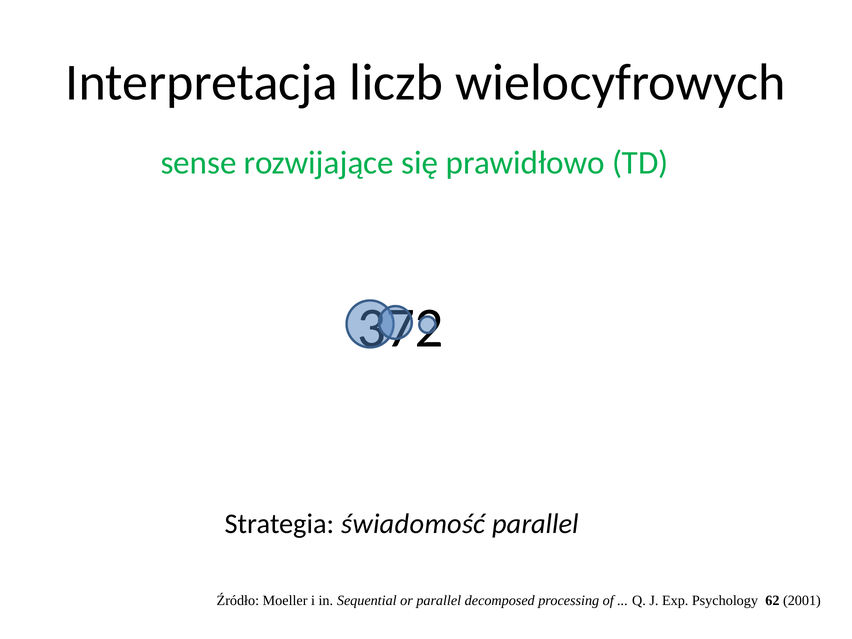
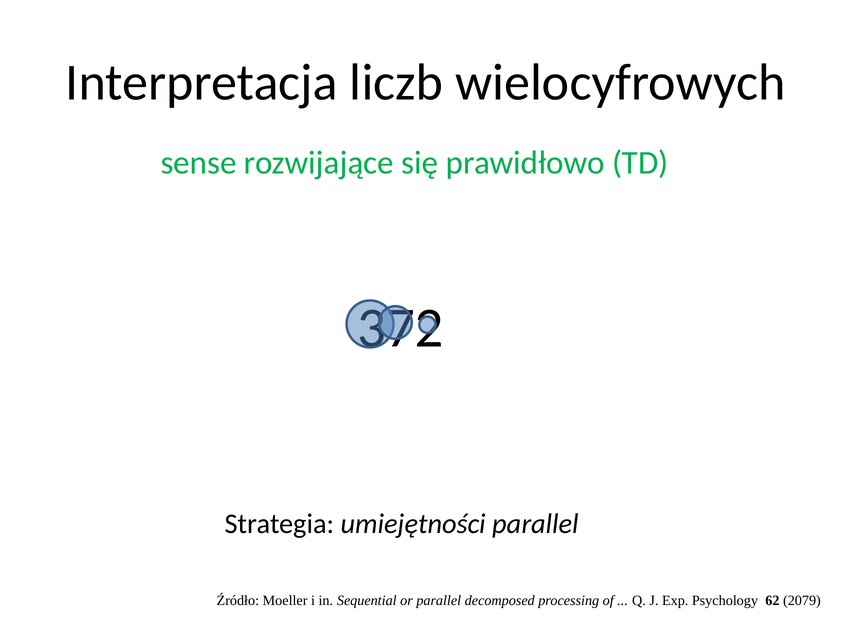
świadomość: świadomość -> umiejętności (413, 524)
2001: 2001 -> 2079 (802, 601)
